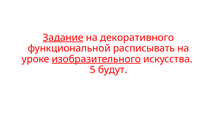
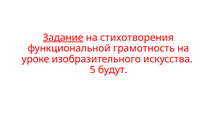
декоративного: декоративного -> стихотворения (137, 38)
расписывать: расписывать -> грамотность (144, 48)
изобразительного underline: present -> none (96, 59)
